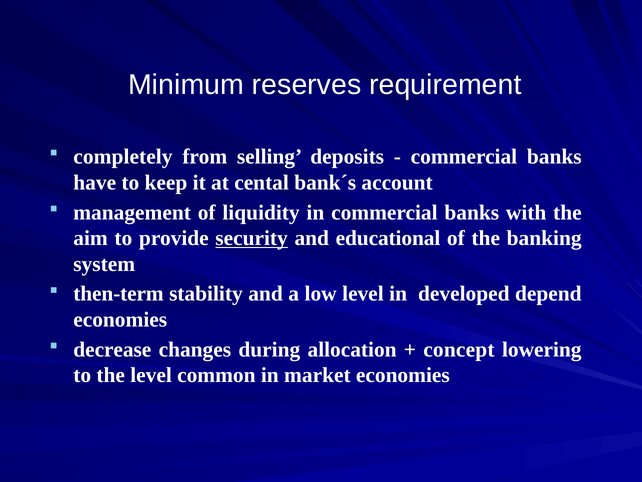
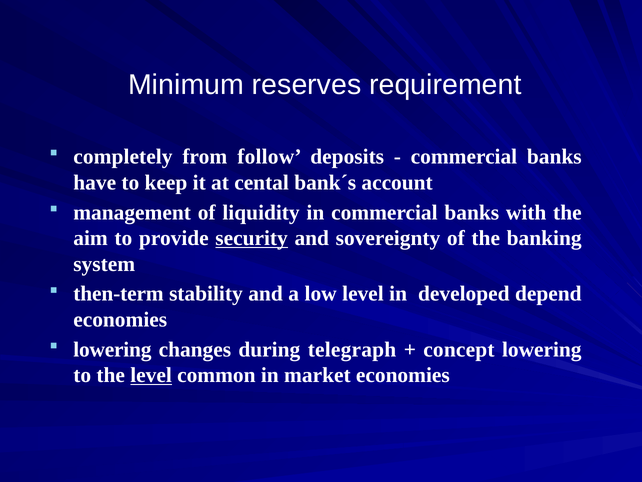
selling: selling -> follow (269, 157)
educational: educational -> sovereignty (388, 238)
decrease: decrease -> lowering (112, 349)
allocation: allocation -> telegraph (352, 349)
level underline: none -> present (151, 375)
